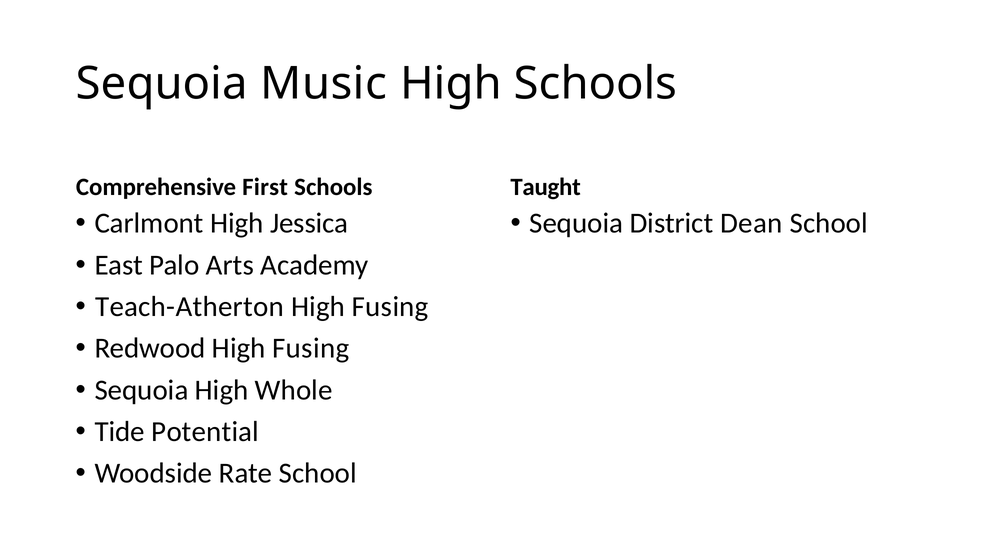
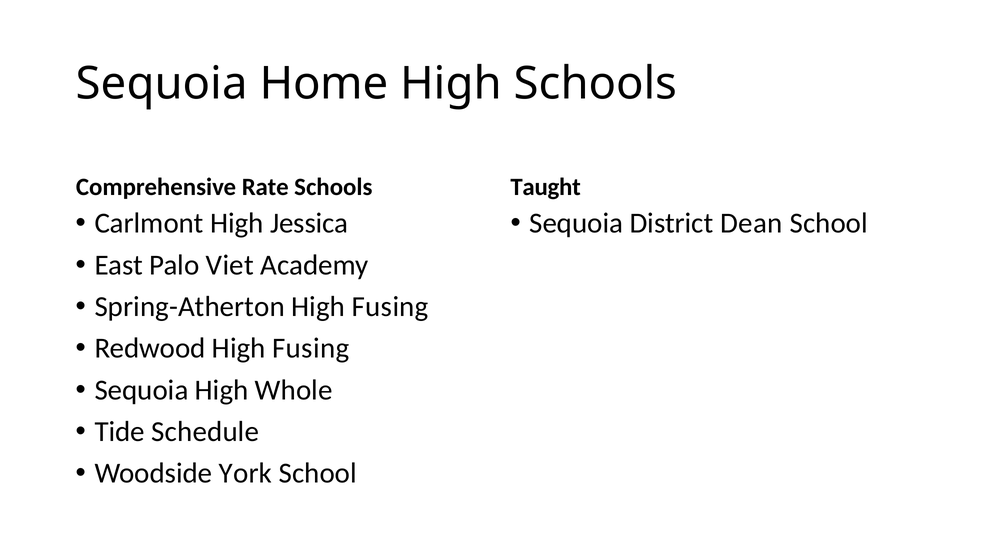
Music: Music -> Home (324, 83)
First: First -> Rate (265, 187)
Arts: Arts -> Viet (230, 265)
Teach-Atherton: Teach-Atherton -> Spring-Atherton (190, 307)
Potential: Potential -> Schedule (205, 432)
Rate: Rate -> York (246, 474)
